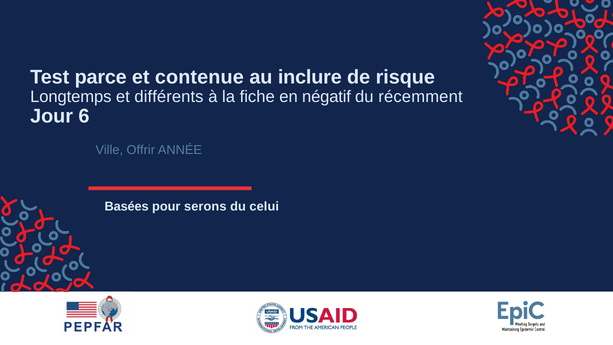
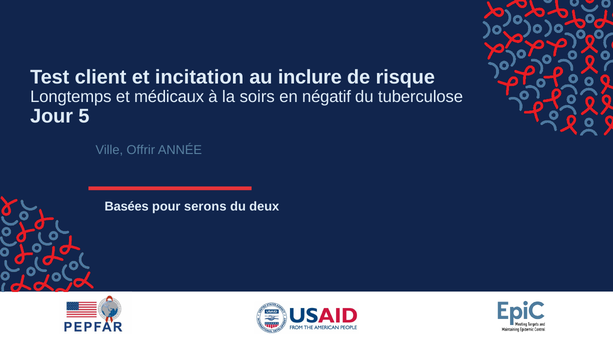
parce: parce -> client (101, 77)
contenue: contenue -> incitation (199, 77)
différents: différents -> médicaux (169, 97)
fiche: fiche -> soirs (257, 97)
récemment: récemment -> tuberculose (421, 97)
6: 6 -> 5 (84, 116)
celui: celui -> deux (264, 206)
